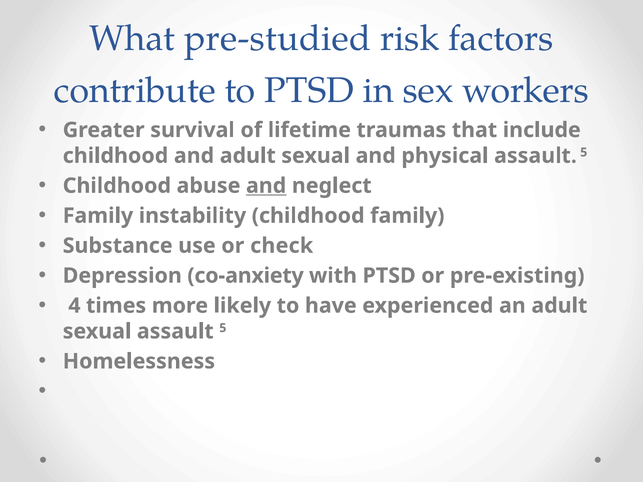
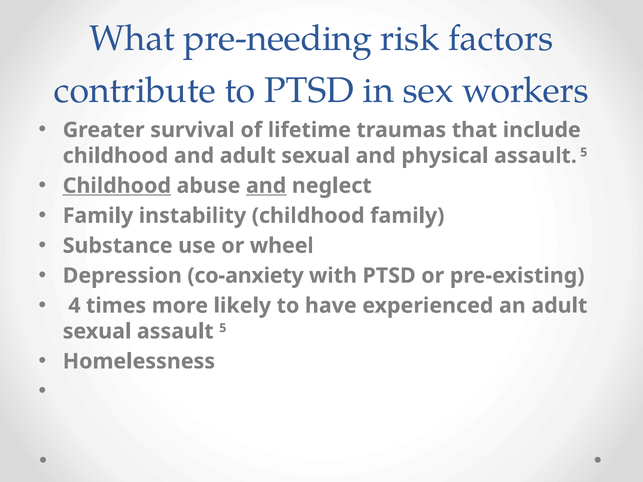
pre-studied: pre-studied -> pre-needing (278, 39)
Childhood underline: none -> present (117, 186)
check: check -> wheel (282, 246)
